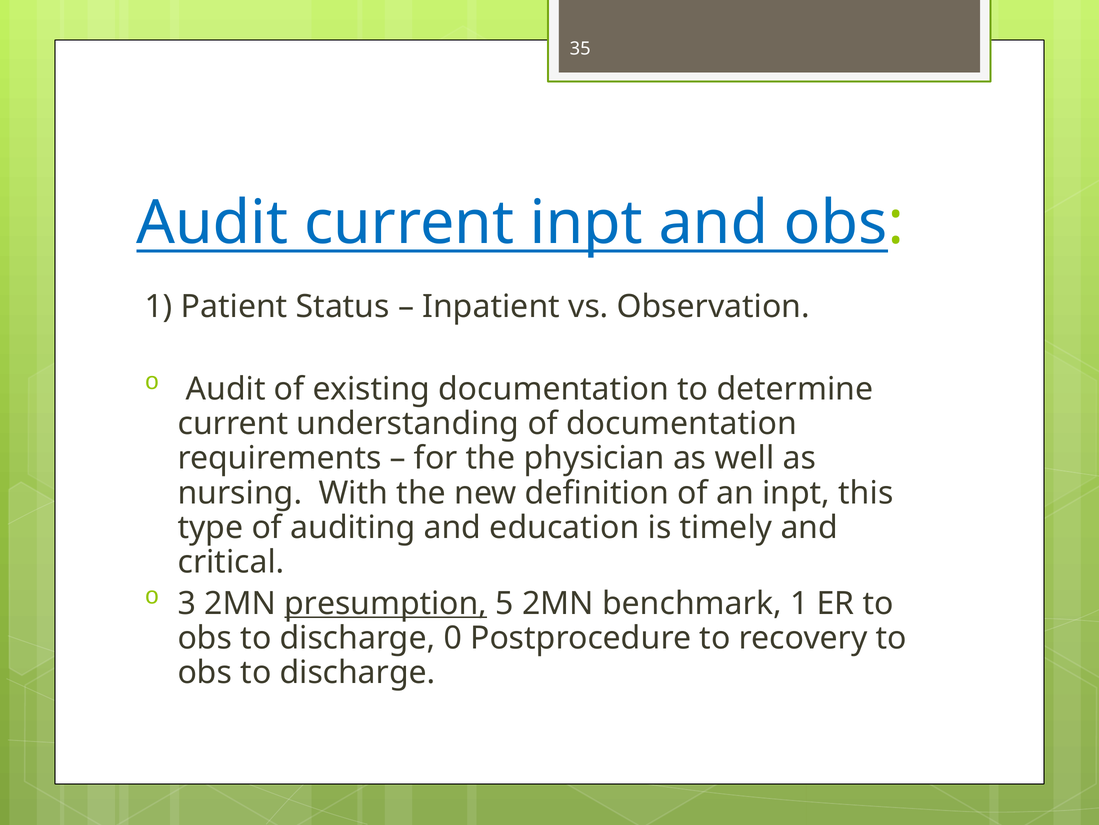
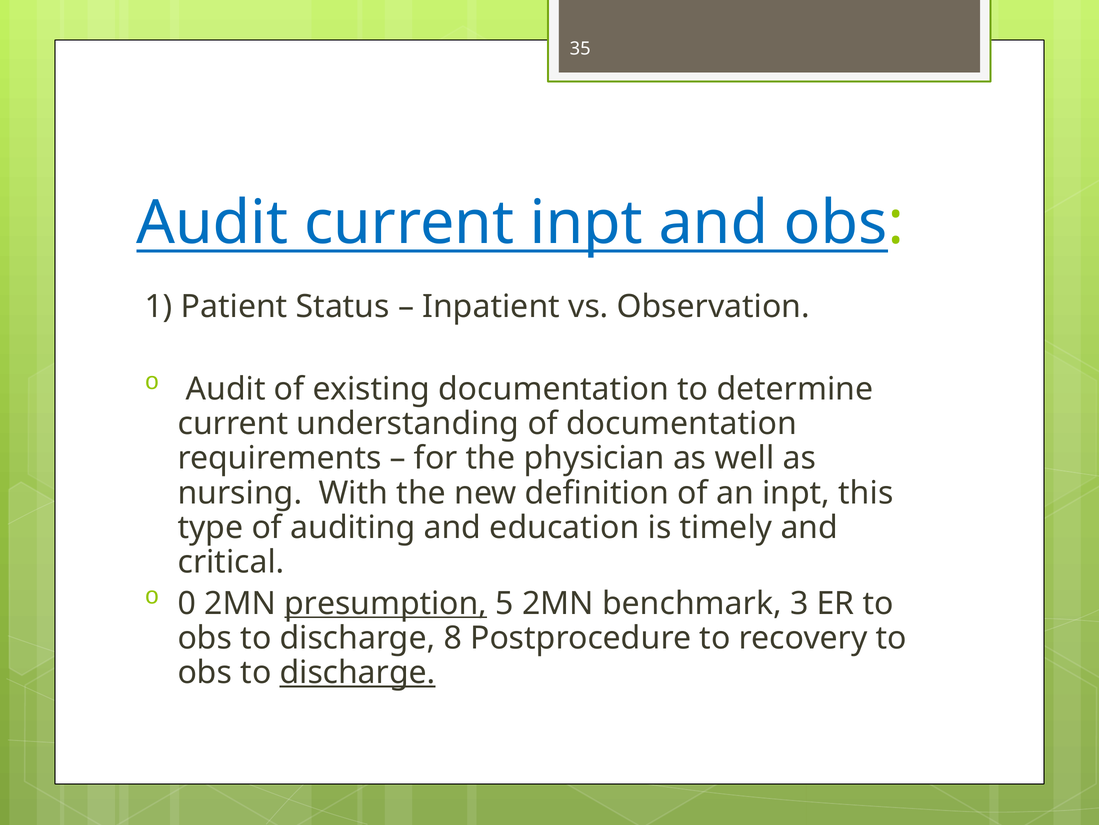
3: 3 -> 0 (187, 603)
benchmark 1: 1 -> 3 (799, 603)
0: 0 -> 8 (453, 638)
discharge underline: none -> present (358, 672)
